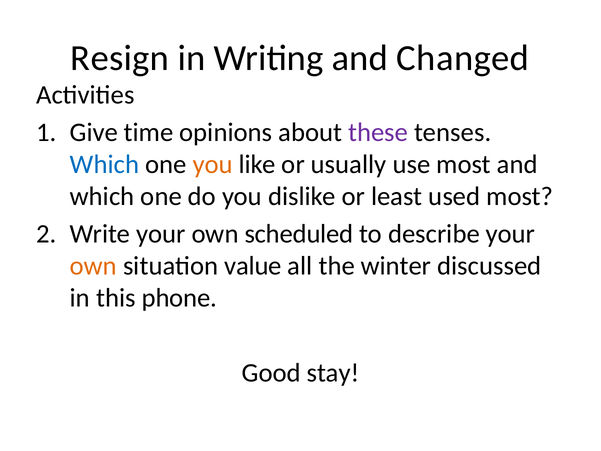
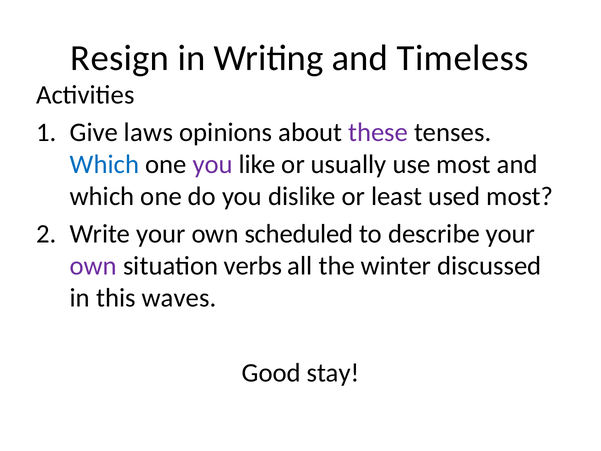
Changed: Changed -> Timeless (463, 58)
time: time -> laws (148, 132)
you colour: orange -> purple (213, 164)
own colour: orange -> purple (93, 266)
value: value -> verbs (253, 266)
phone: phone -> waves (179, 298)
